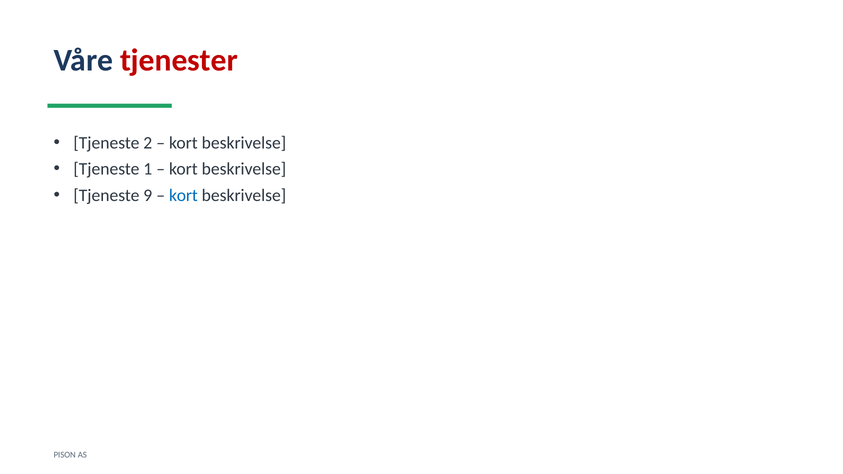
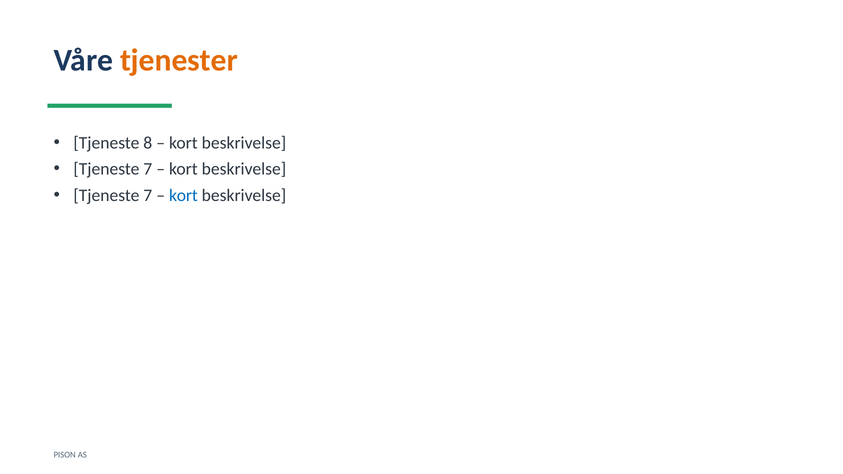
tjenester colour: red -> orange (179, 60)
2: 2 -> 8 (148, 143)
1: 1 -> 7 (148, 169)
9: 9 -> 7 (148, 195)
